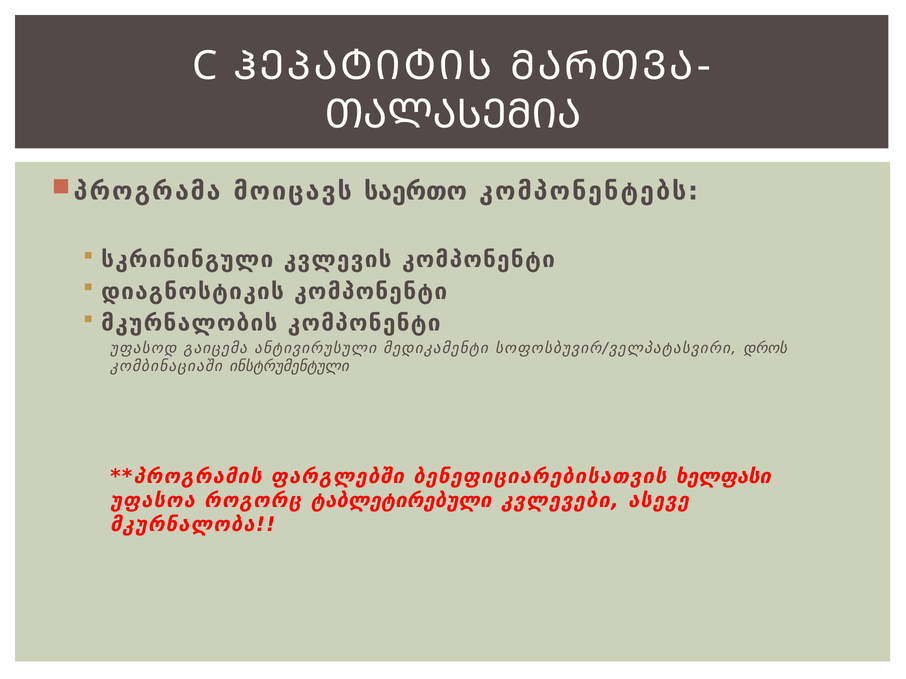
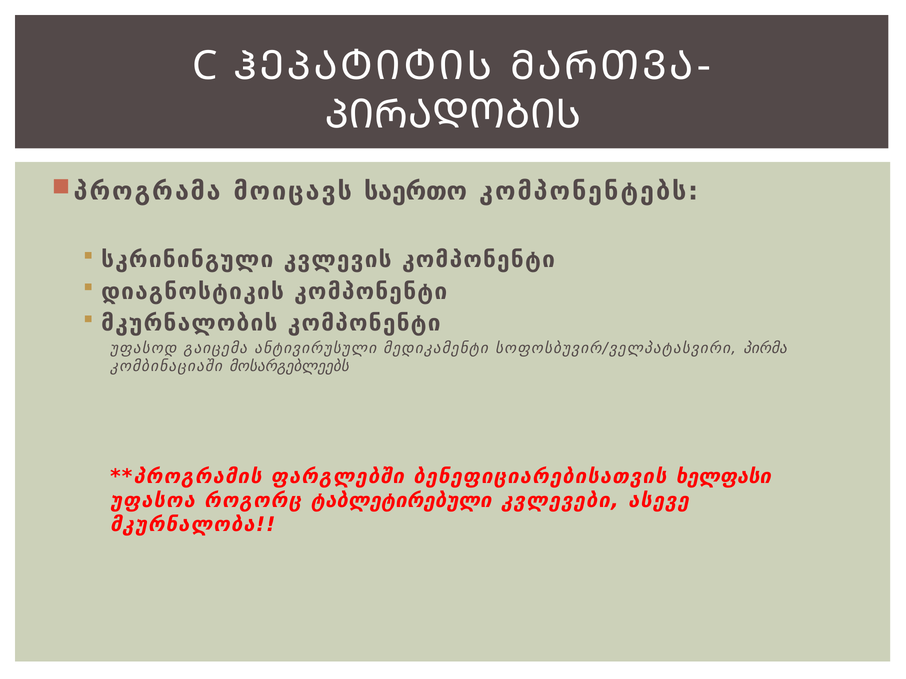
ᲗᲐᲚᲐᲡᲔᲛᲘᲐ: ᲗᲐᲚᲐᲡᲔᲛᲘᲐ -> ᲞᲘᲠᲐᲓᲝᲑᲘᲡ (453, 114)
დროს: დროს -> პირმა (765, 349)
ინსტრუმენტული: ინსტრუმენტული -> მოსარგებლეებს (289, 367)
